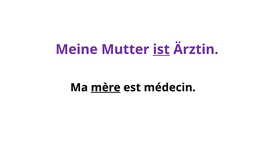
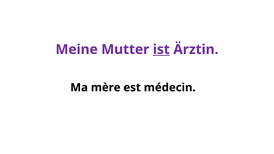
mère underline: present -> none (106, 88)
